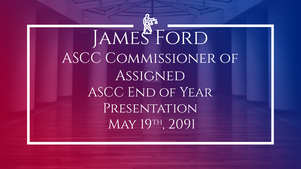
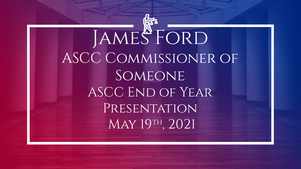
Assigned: Assigned -> Someone (150, 76)
2091: 2091 -> 2021 (182, 125)
